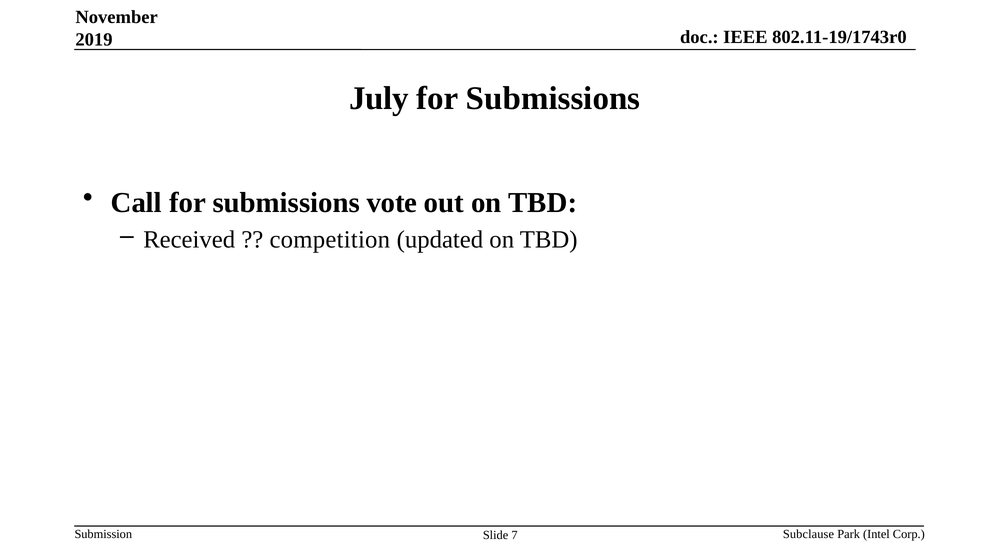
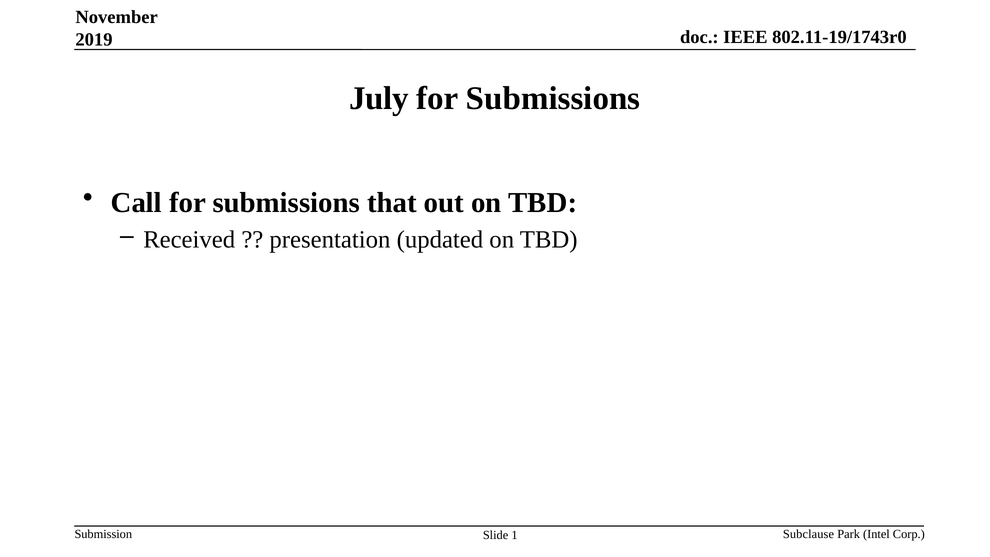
vote: vote -> that (392, 203)
competition: competition -> presentation (330, 239)
7: 7 -> 1 (514, 535)
